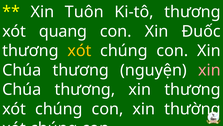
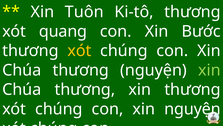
Đuốc: Đuốc -> Bước (201, 31)
xin colour: pink -> light green (209, 70)
xin thường: thường -> nguyện (192, 109)
